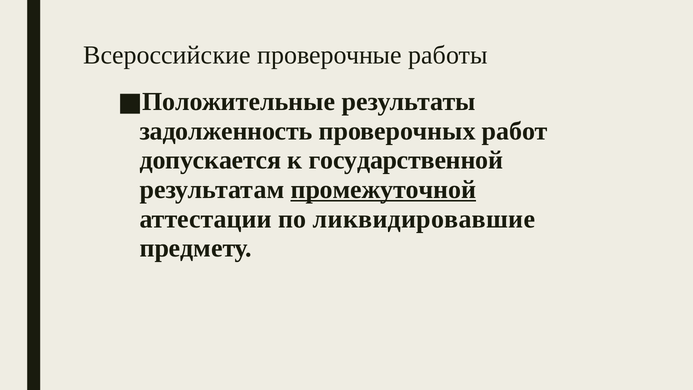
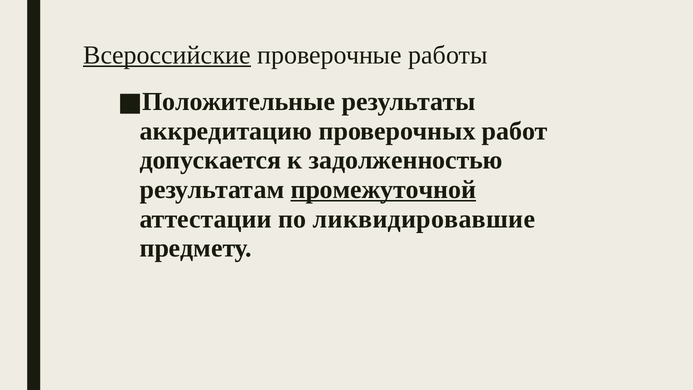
Всероссийские underline: none -> present (167, 55)
задолженность: задолженность -> аккредитацию (226, 131)
государственной: государственной -> задолженностью (406, 160)
